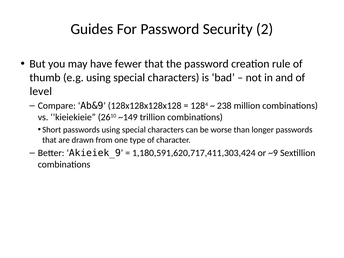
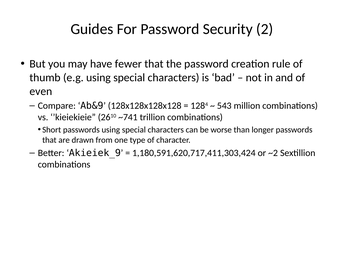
level: level -> even (41, 91)
238: 238 -> 543 (224, 106)
~149: ~149 -> ~741 (128, 117)
~9: ~9 -> ~2 (273, 153)
